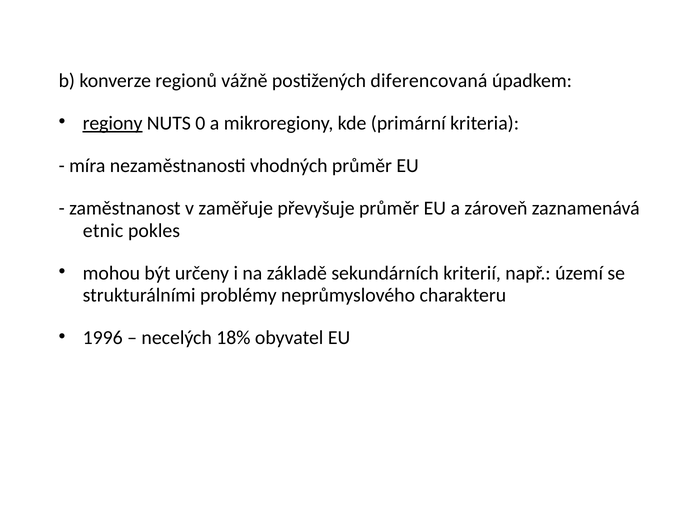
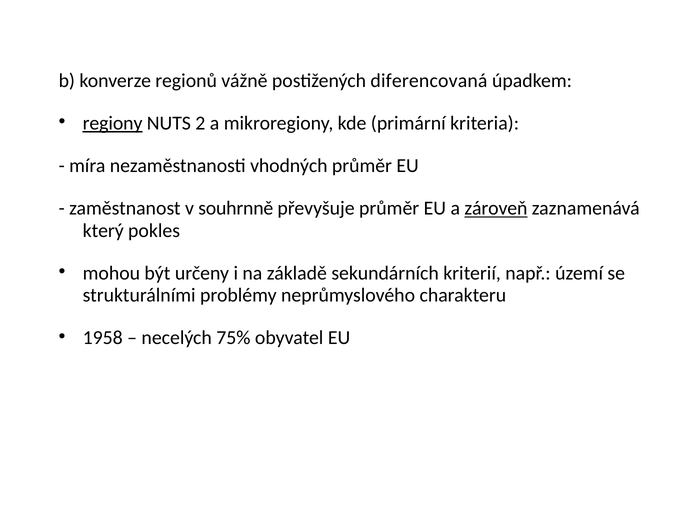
0: 0 -> 2 (200, 123)
zaměřuje: zaměřuje -> souhrnně (236, 208)
zároveň underline: none -> present (496, 208)
etnic: etnic -> který (103, 230)
1996: 1996 -> 1958 (103, 337)
18%: 18% -> 75% (233, 337)
